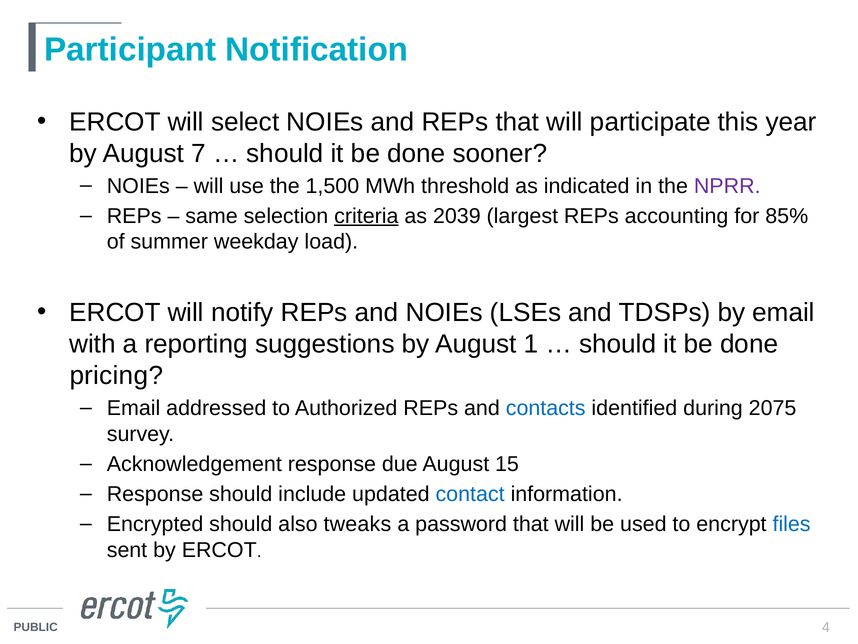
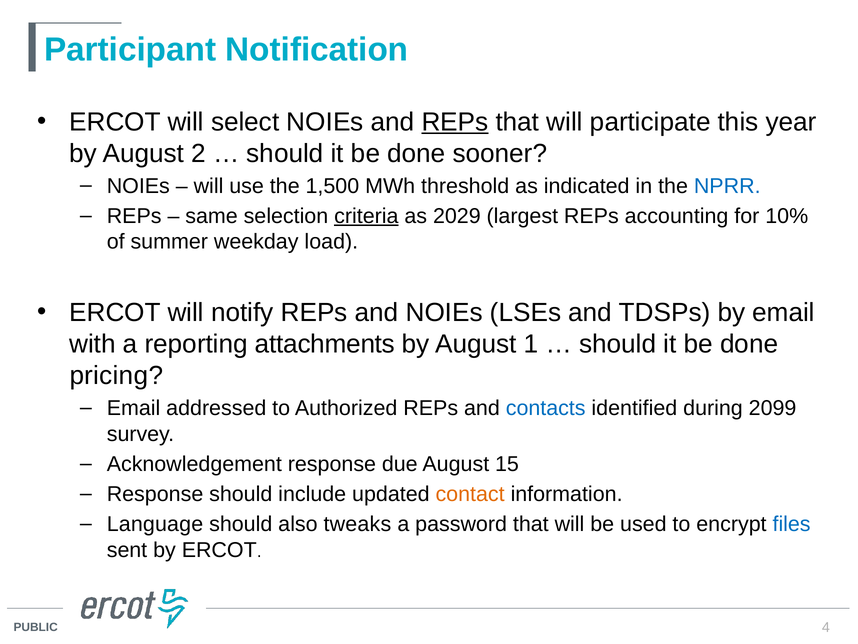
REPs underline: none -> present (455, 122)
7: 7 -> 2 (198, 153)
NPRR colour: purple -> blue (727, 186)
2039: 2039 -> 2029 (457, 216)
85%: 85% -> 10% (787, 216)
suggestions: suggestions -> attachments (325, 344)
2075: 2075 -> 2099 (773, 408)
contact colour: blue -> orange (470, 494)
Encrypted: Encrypted -> Language (155, 524)
